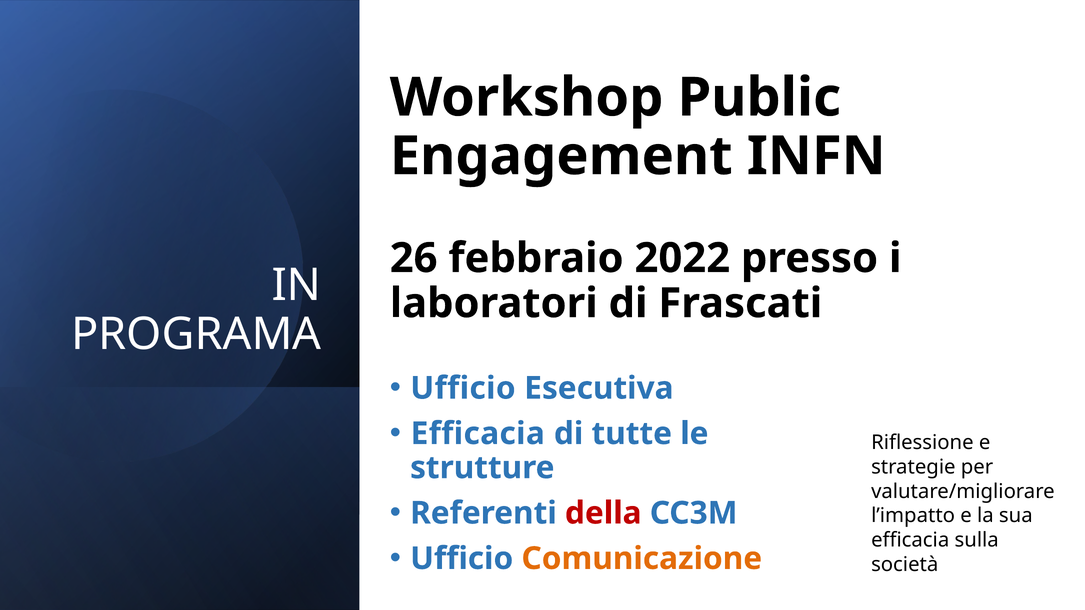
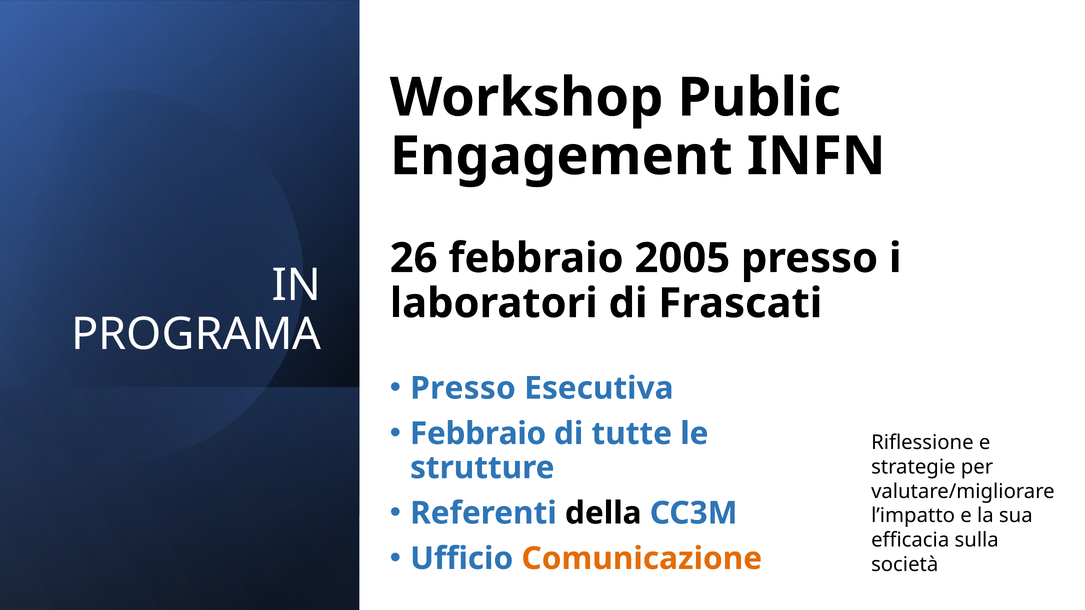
2022: 2022 -> 2005 (682, 258)
Ufficio: Ufficio -> Presso (463, 388)
Efficacia: Efficacia -> Febbraio (478, 434)
della colour: red -> black (603, 513)
